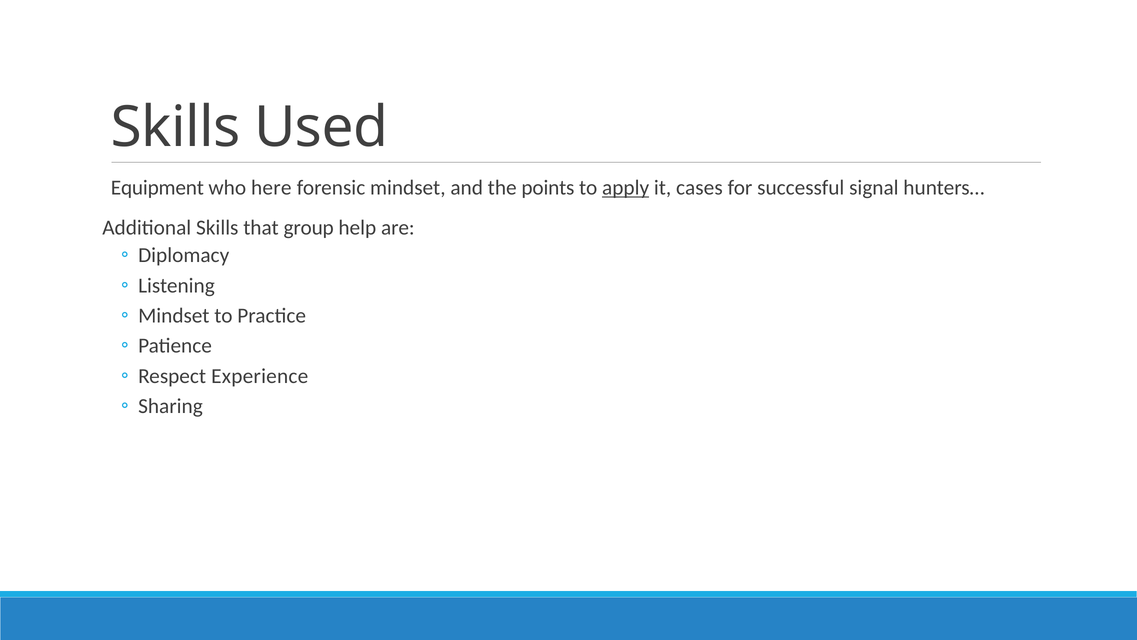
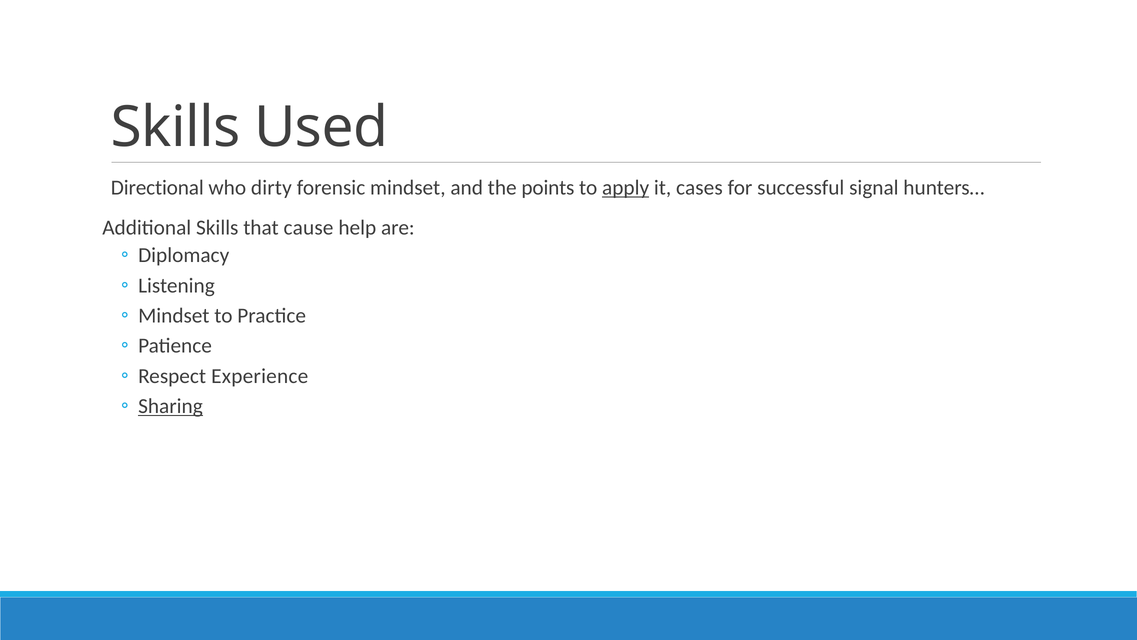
Equipment: Equipment -> Directional (157, 188)
here: here -> dirty (271, 188)
group: group -> cause (309, 227)
Sharing underline: none -> present (170, 406)
